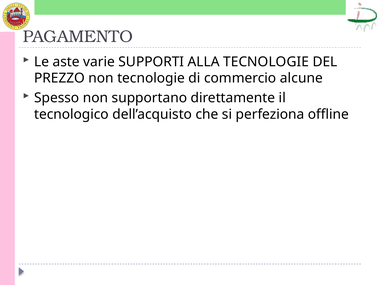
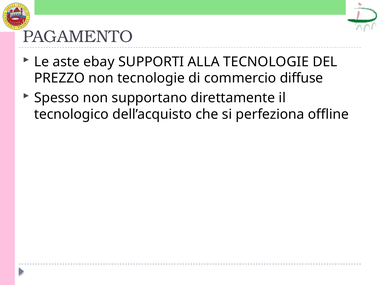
varie: varie -> ebay (99, 62)
alcune: alcune -> diffuse (302, 78)
